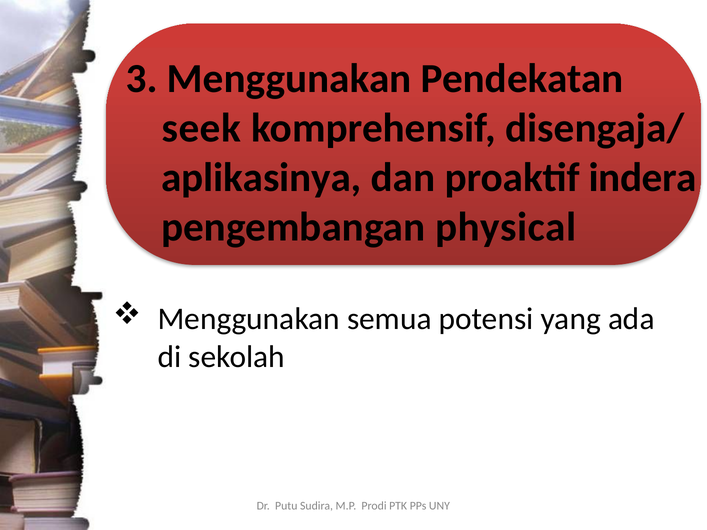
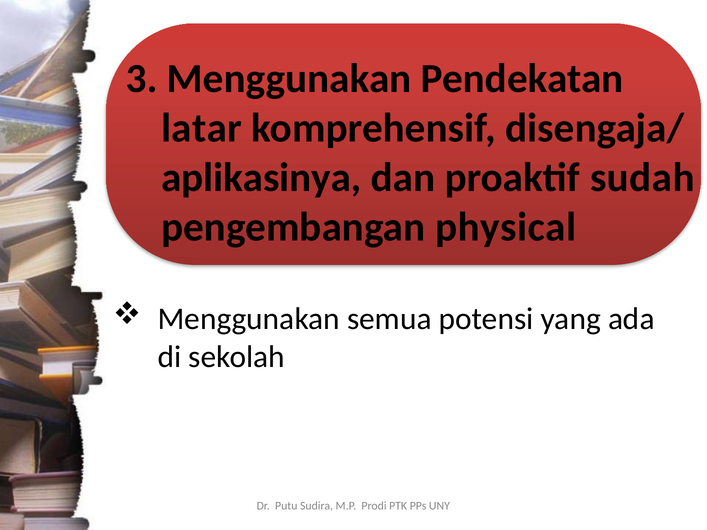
seek: seek -> latar (201, 128)
indera: indera -> sudah (642, 178)
